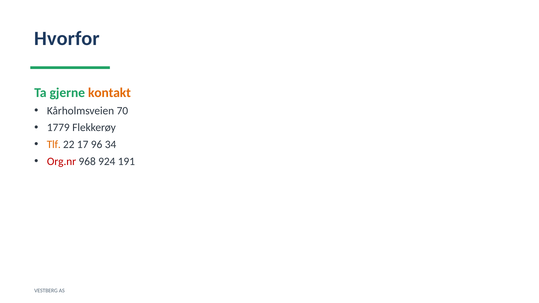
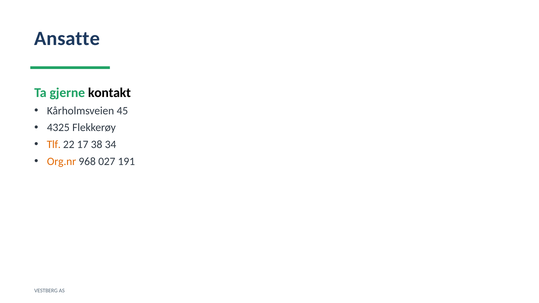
Hvorfor: Hvorfor -> Ansatte (67, 38)
kontakt colour: orange -> black (109, 93)
70: 70 -> 45 (122, 111)
1779: 1779 -> 4325 (58, 128)
96: 96 -> 38 (97, 145)
Org.nr colour: red -> orange (62, 161)
924: 924 -> 027 (107, 161)
